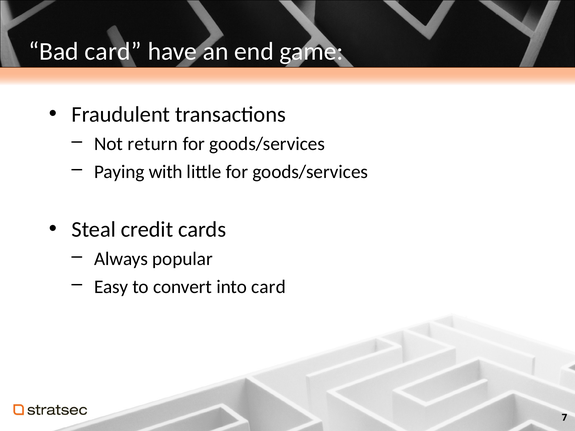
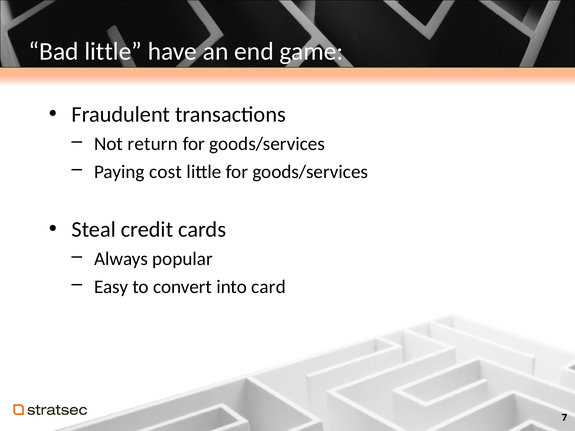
Bad card: card -> little (113, 51)
with: with -> cost (165, 172)
